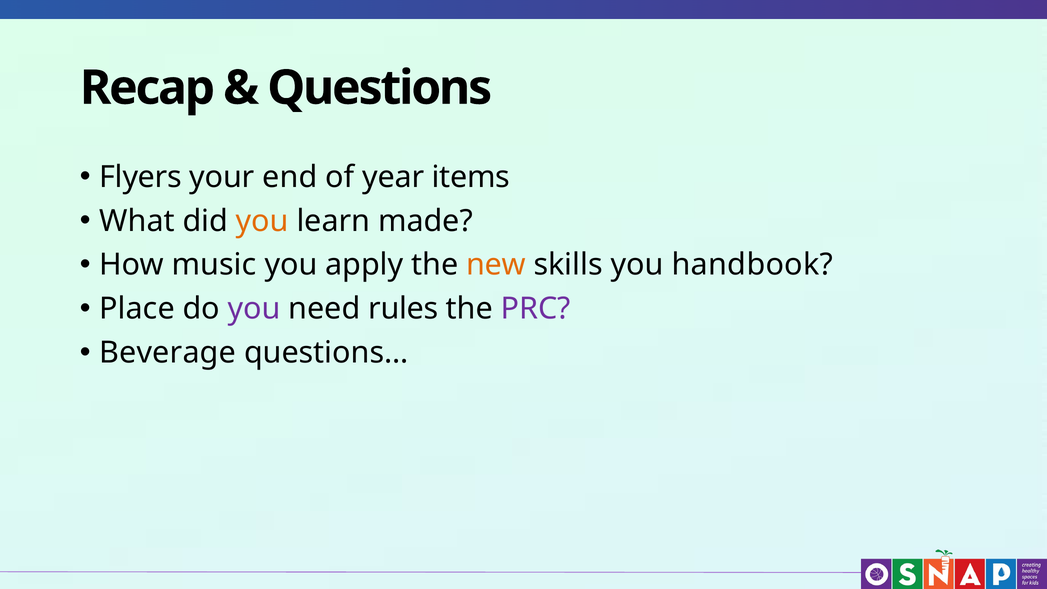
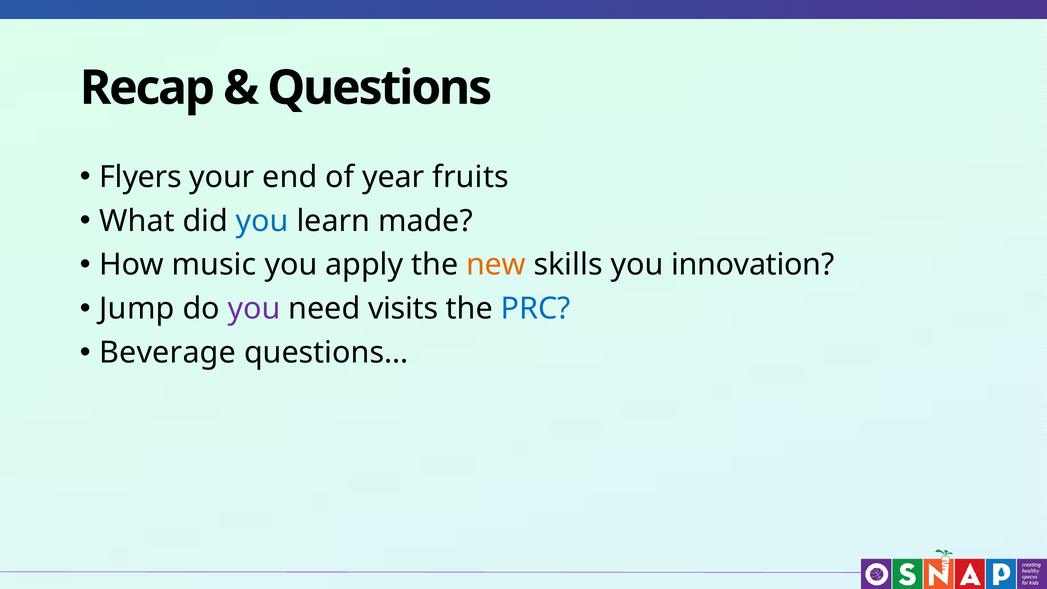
items: items -> fruits (471, 177)
you colour: orange -> blue (262, 221)
handbook: handbook -> innovation (753, 265)
Place: Place -> Jump (137, 309)
rules: rules -> visits (403, 309)
PRC colour: purple -> blue (536, 309)
